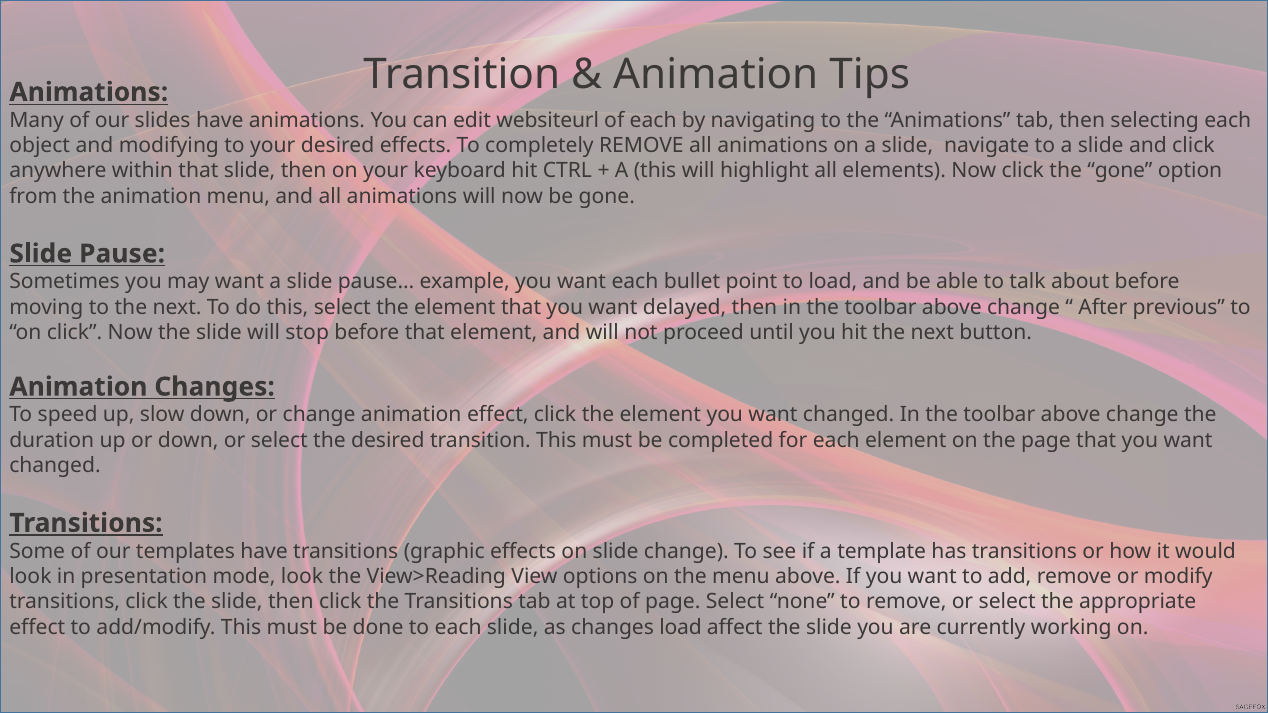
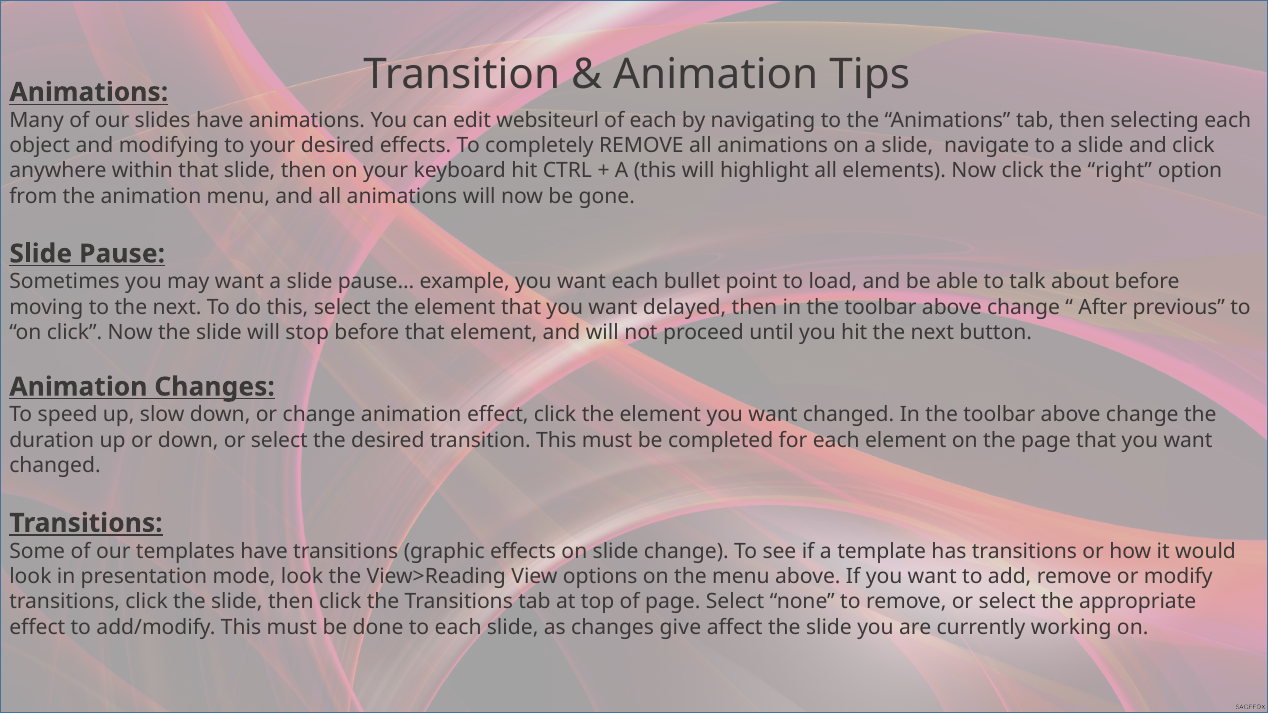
the gone: gone -> right (1120, 171)
changes load: load -> give (680, 627)
